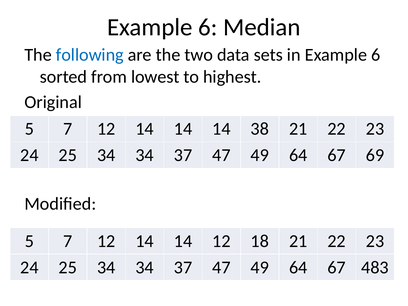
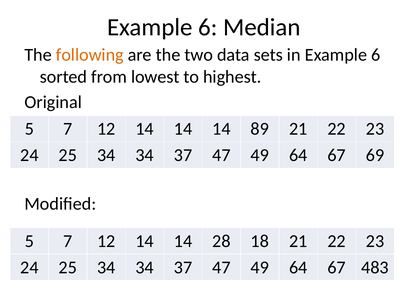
following colour: blue -> orange (90, 55)
38: 38 -> 89 (260, 129)
14 12: 12 -> 28 (221, 241)
